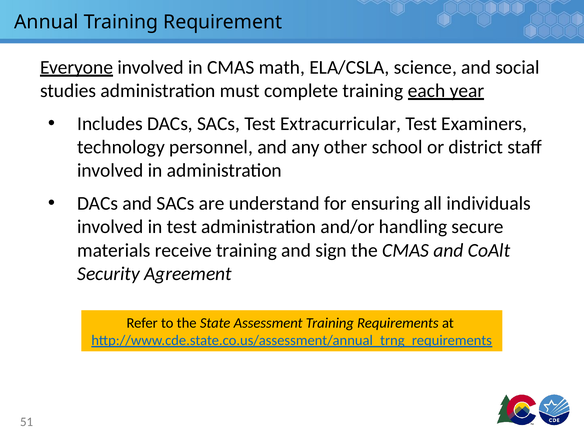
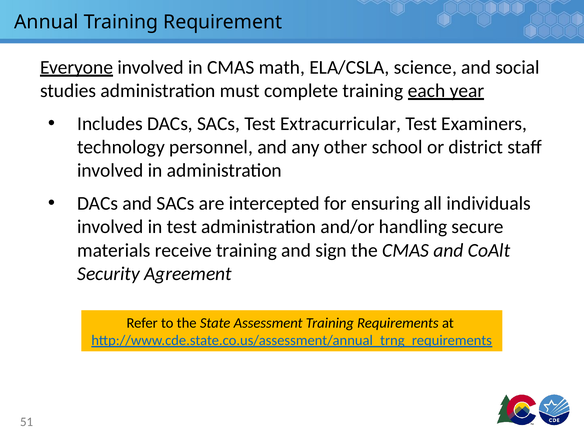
understand: understand -> intercepted (274, 204)
